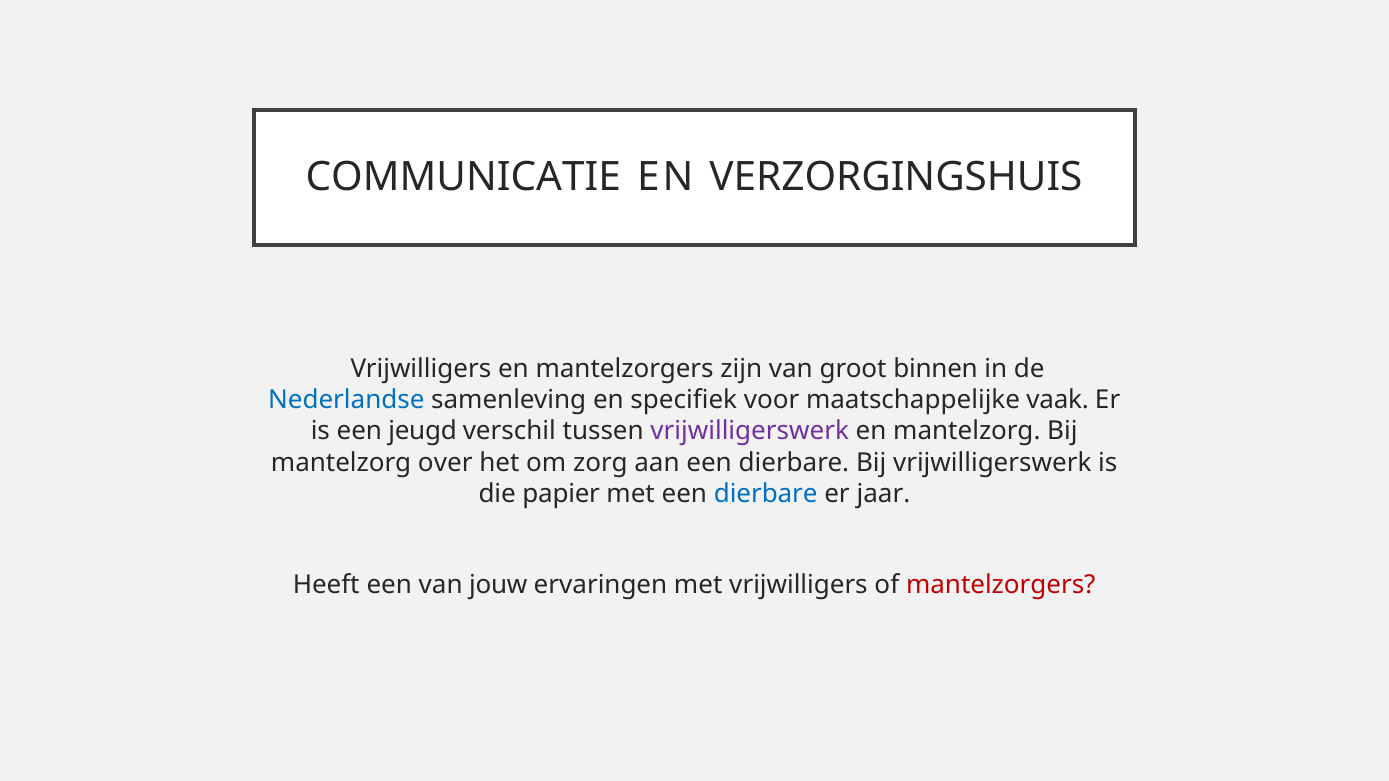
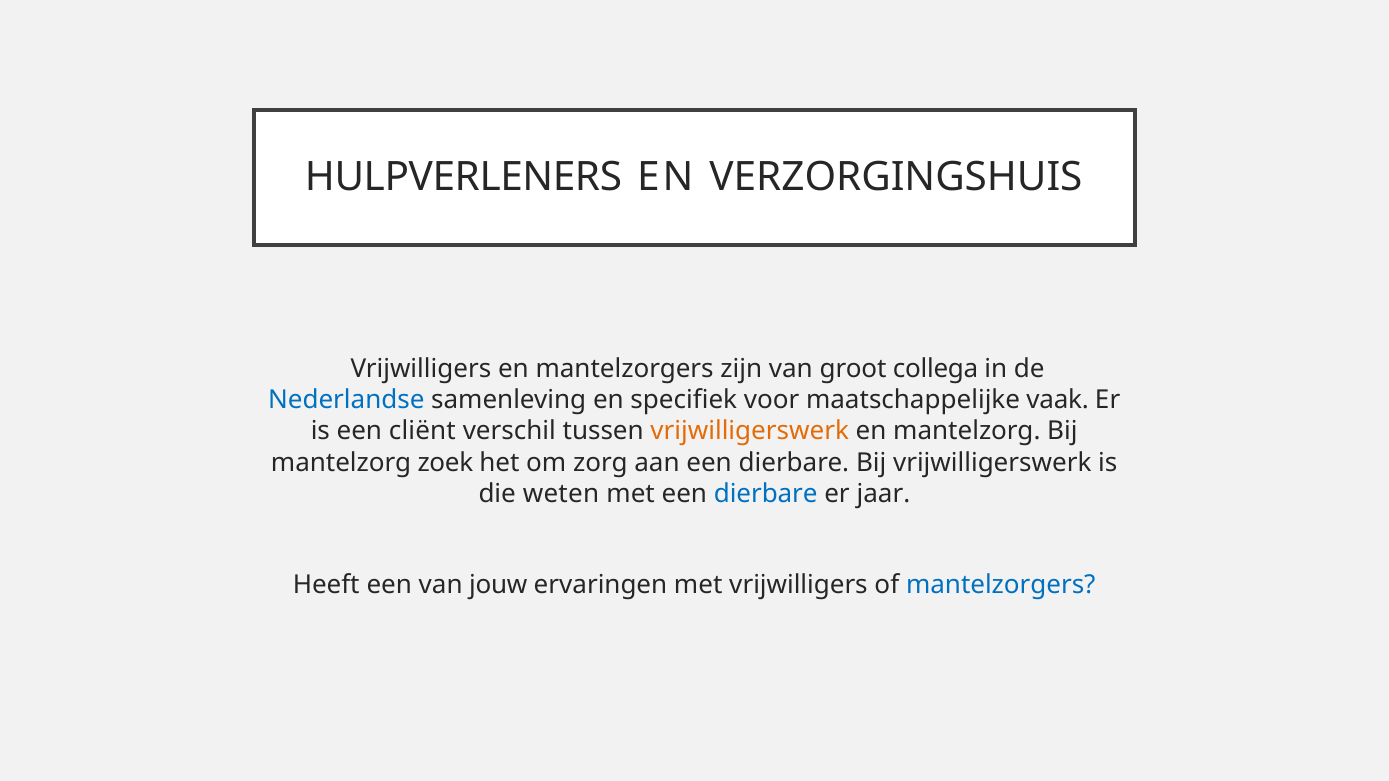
COMMUNICATIE: COMMUNICATIE -> HULPVERLENERS (463, 177)
binnen: binnen -> collega (936, 369)
jeugd: jeugd -> cliënt (422, 431)
vrijwilligerswerk colour: purple -> orange (750, 431)
over: over -> zoek (445, 463)
papier: papier -> weten (561, 494)
mantelzorgers colour: red -> blue (1001, 585)
